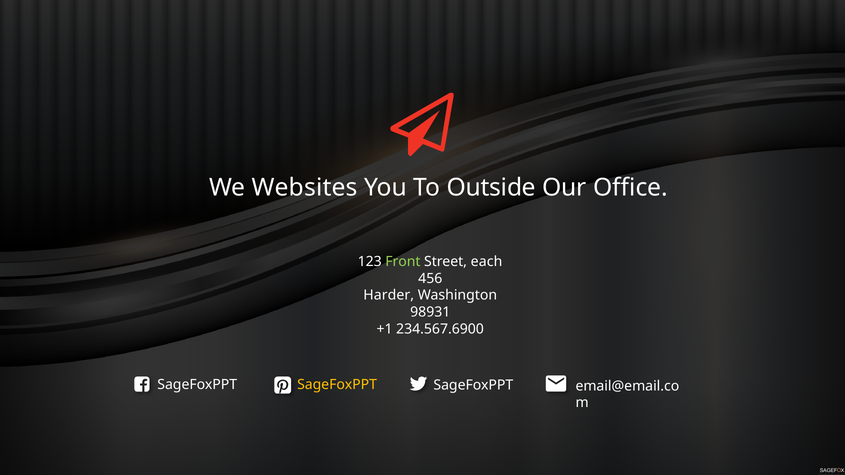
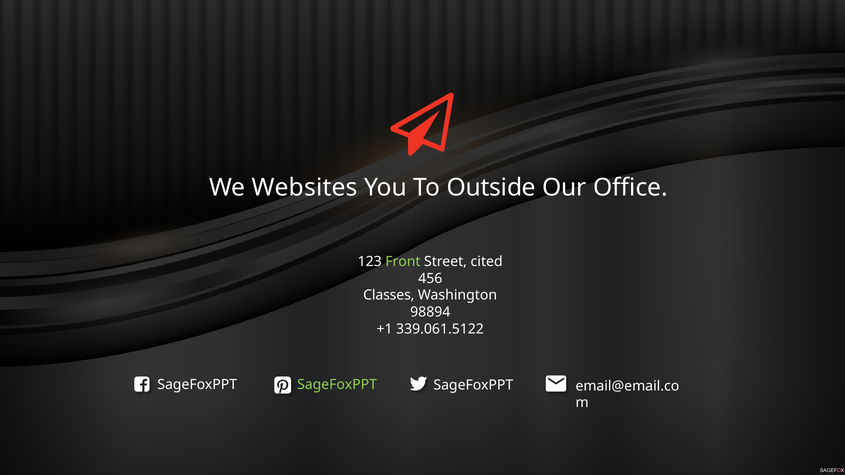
each: each -> cited (487, 262)
Harder: Harder -> Classes (389, 295)
98931: 98931 -> 98894 (430, 312)
234.567.6900: 234.567.6900 -> 339.061.5122 (440, 329)
SageFoxPPT colour: yellow -> light green (337, 385)
